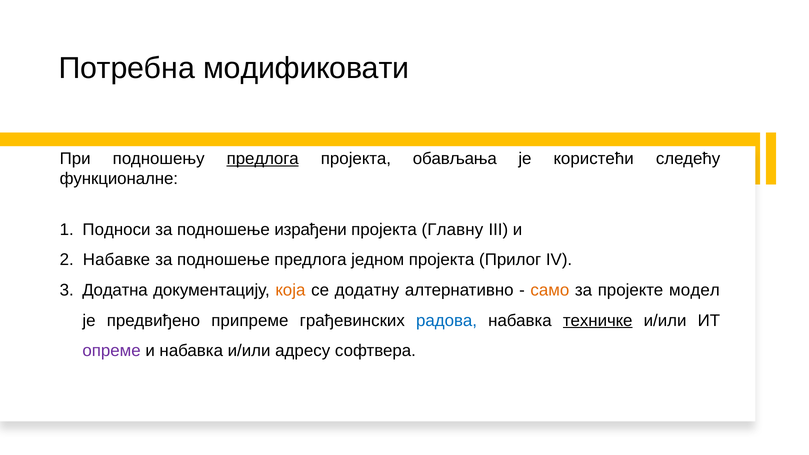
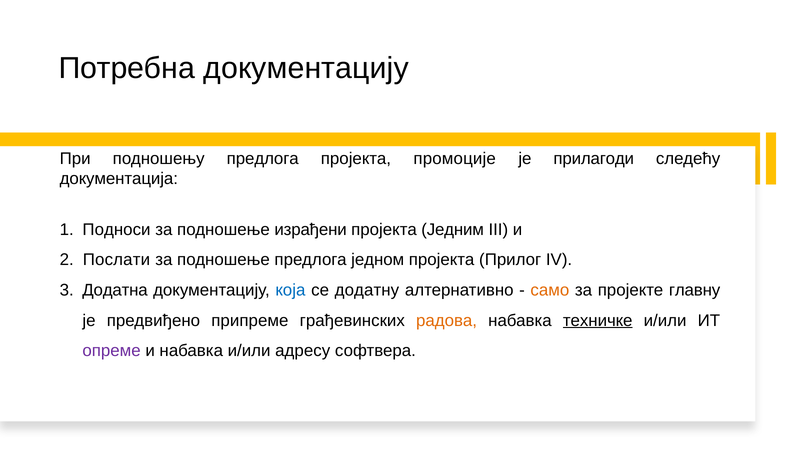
Потребна модификовати: модификовати -> документацију (306, 68)
предлога underline: present -> none (263, 159)
обављања: обављања -> промоције (455, 159)
користећи: користећи -> прилагоди (594, 159)
функционалне: функционалне -> документација (119, 179)
Главну: Главну -> Једним (453, 229)
Набавке: Набавке -> Послати (116, 260)
која colour: orange -> blue (290, 290)
модел: модел -> главну (695, 290)
радова colour: blue -> orange (447, 320)
